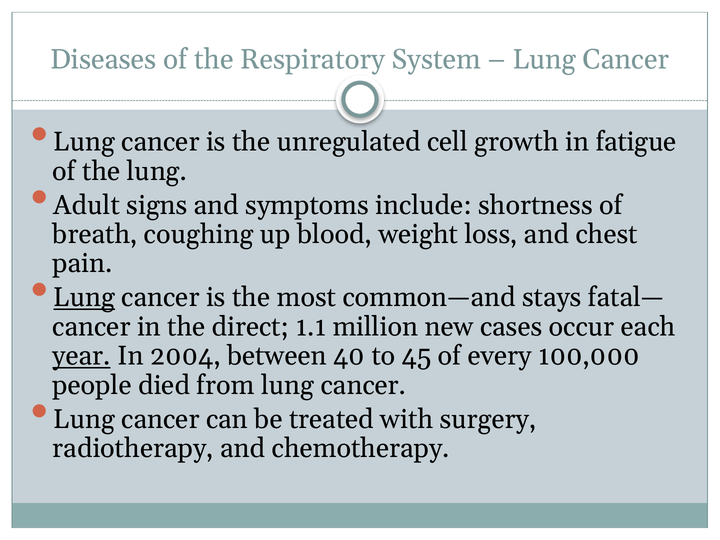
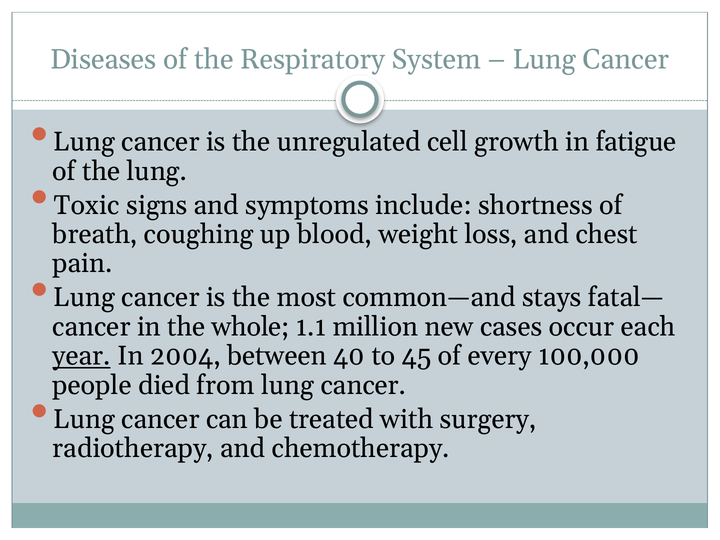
Adult: Adult -> Toxic (87, 205)
Lung underline: present -> none (84, 298)
direct: direct -> whole (251, 327)
